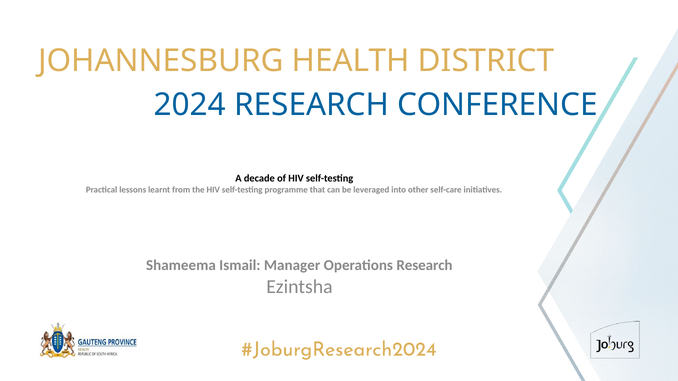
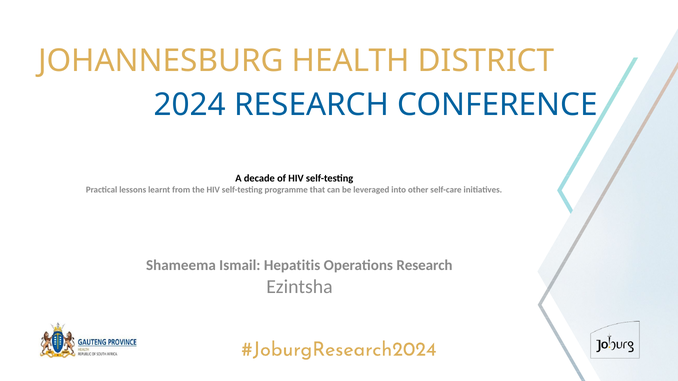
Manager: Manager -> Hepatitis (292, 266)
